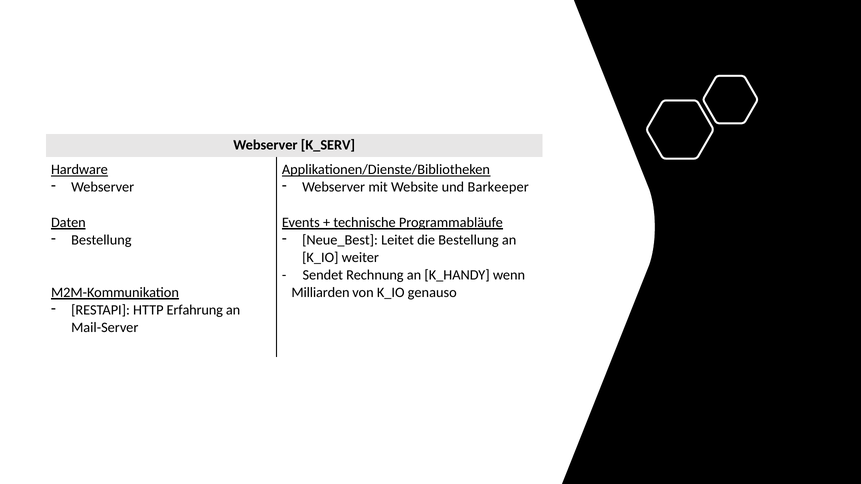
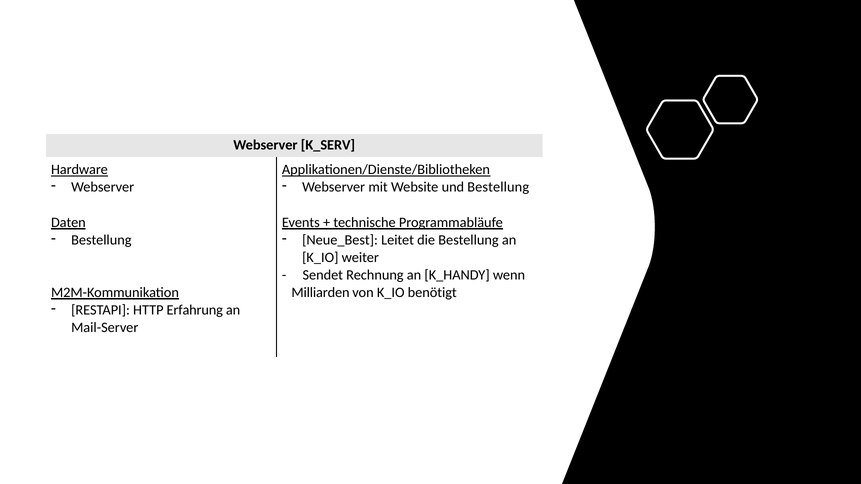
und Barkeeper: Barkeeper -> Bestellung (498, 187)
genauso: genauso -> benötigt (432, 293)
